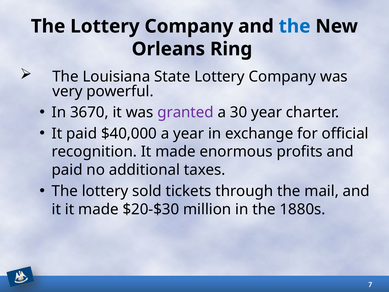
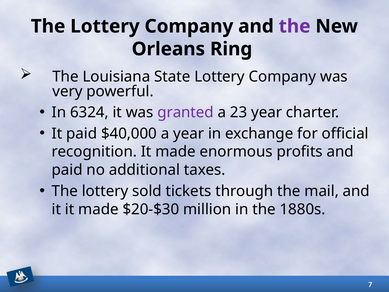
the colour: blue -> purple (295, 26)
3670: 3670 -> 6324 (89, 112)
30: 30 -> 23 (239, 112)
